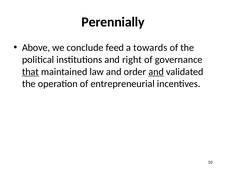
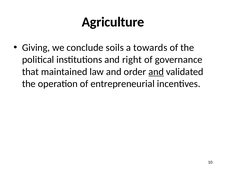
Perennially: Perennially -> Agriculture (113, 22)
Above: Above -> Giving (36, 47)
feed: feed -> soils (115, 47)
that underline: present -> none (30, 72)
